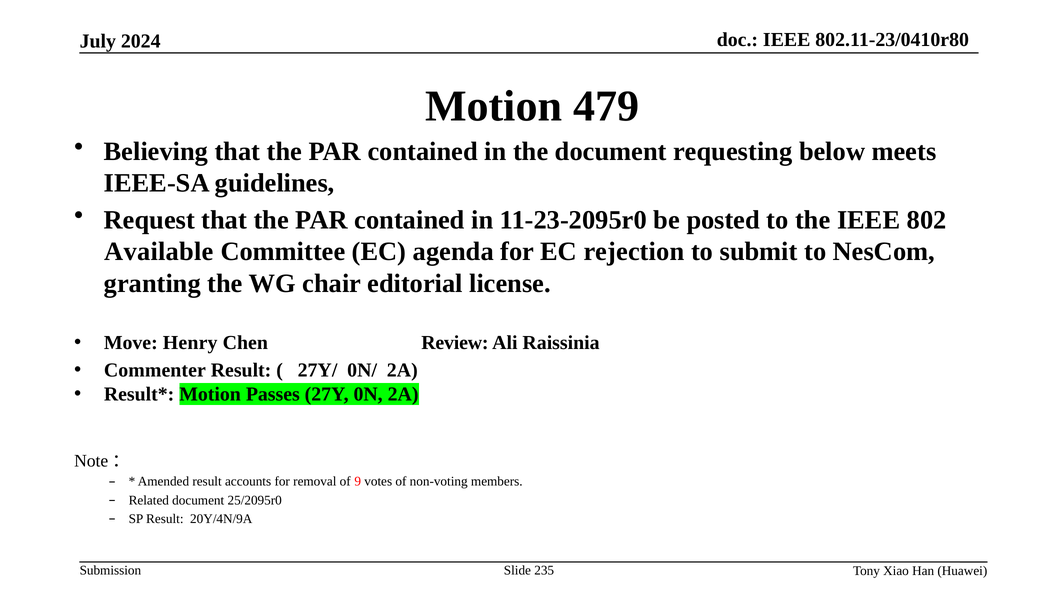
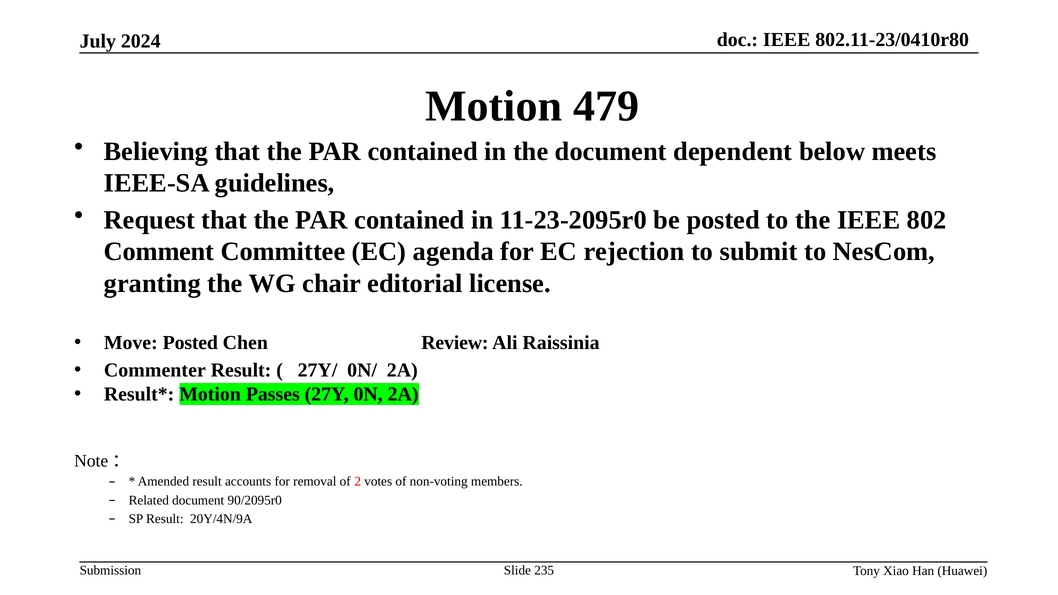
requesting: requesting -> dependent (733, 151)
Available: Available -> Comment (159, 252)
Move Henry: Henry -> Posted (190, 343)
9: 9 -> 2 (358, 482)
25/2095r0: 25/2095r0 -> 90/2095r0 (255, 500)
